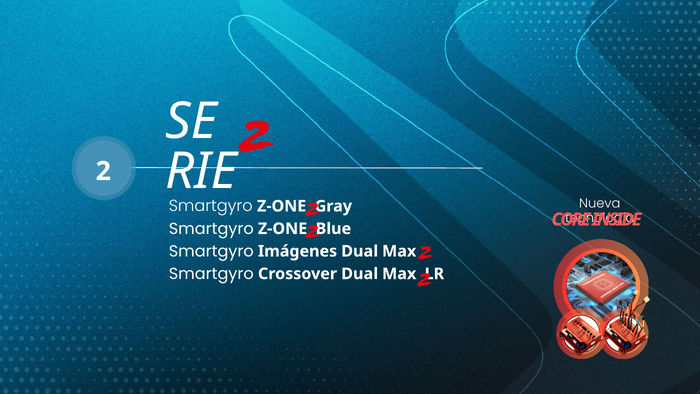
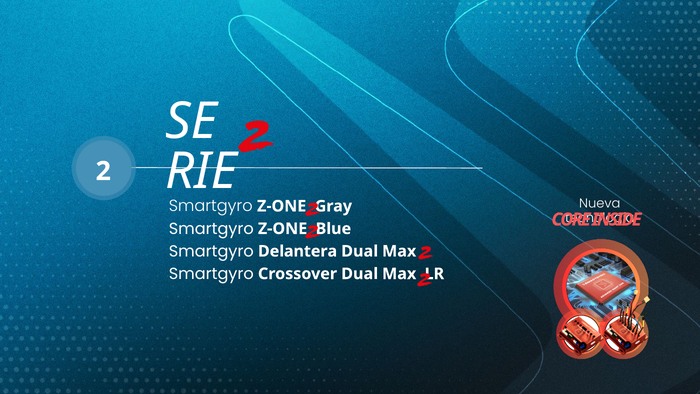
Imágenes: Imágenes -> Delantera (298, 251)
